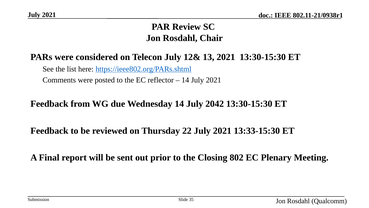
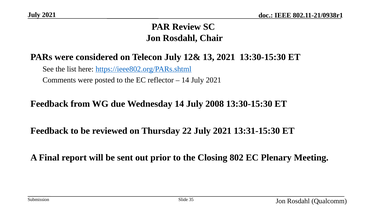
2042: 2042 -> 2008 (215, 104)
13:33-15:30: 13:33-15:30 -> 13:31-15:30 (257, 130)
